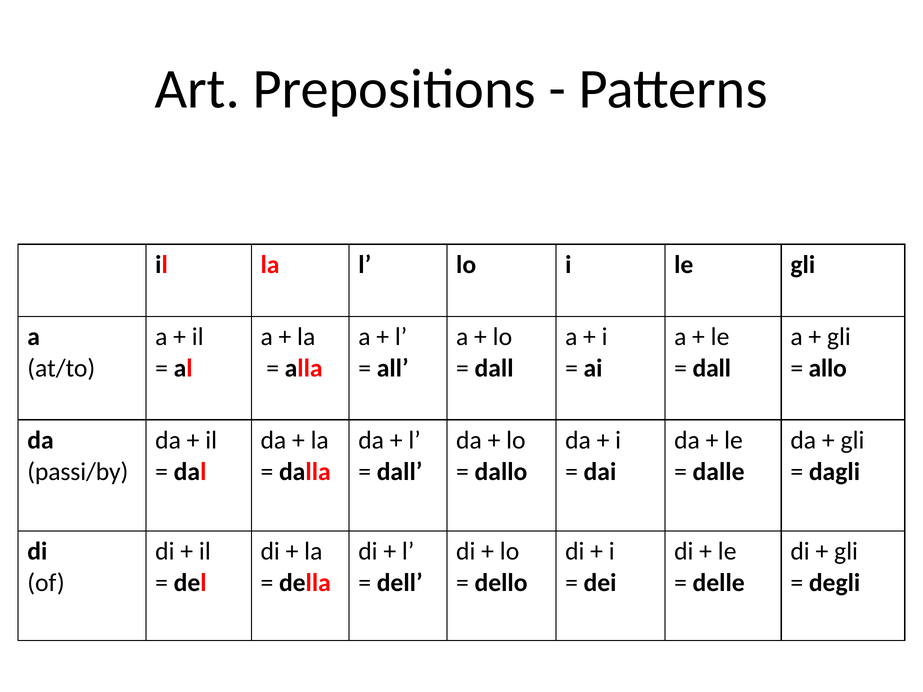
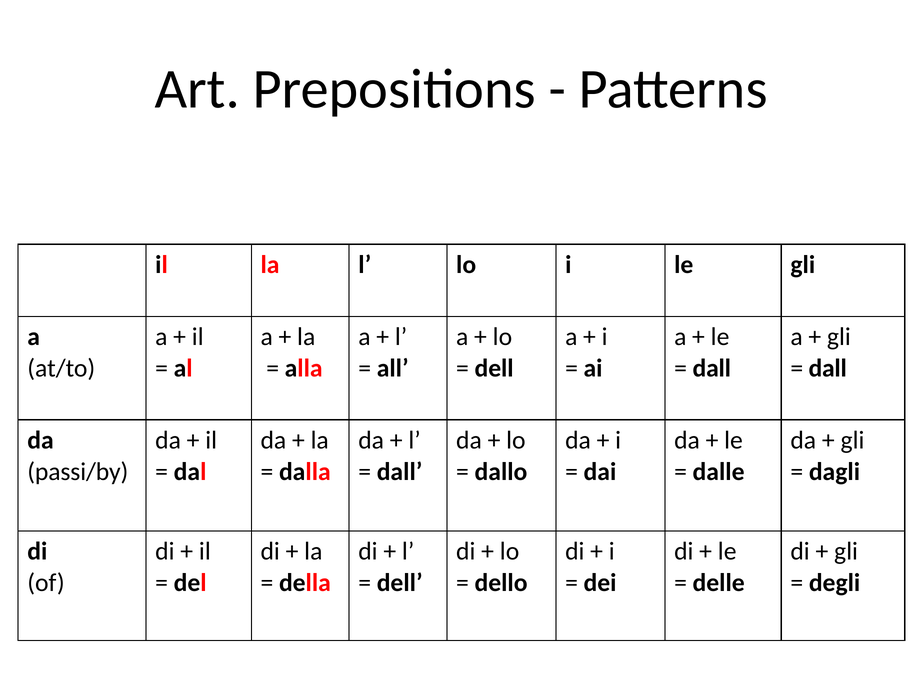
dall: dall -> dell (494, 368)
allo: allo -> dall (828, 368)
